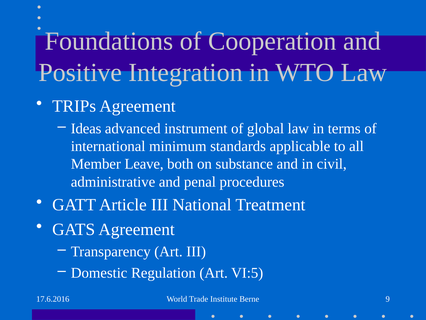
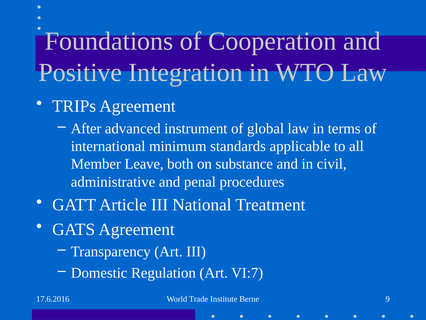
Ideas: Ideas -> After (86, 128)
VI:5: VI:5 -> VI:7 (247, 272)
